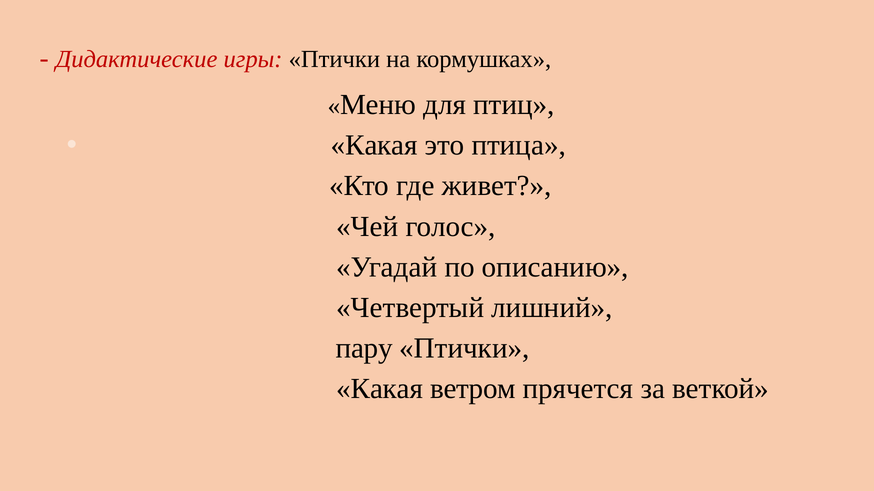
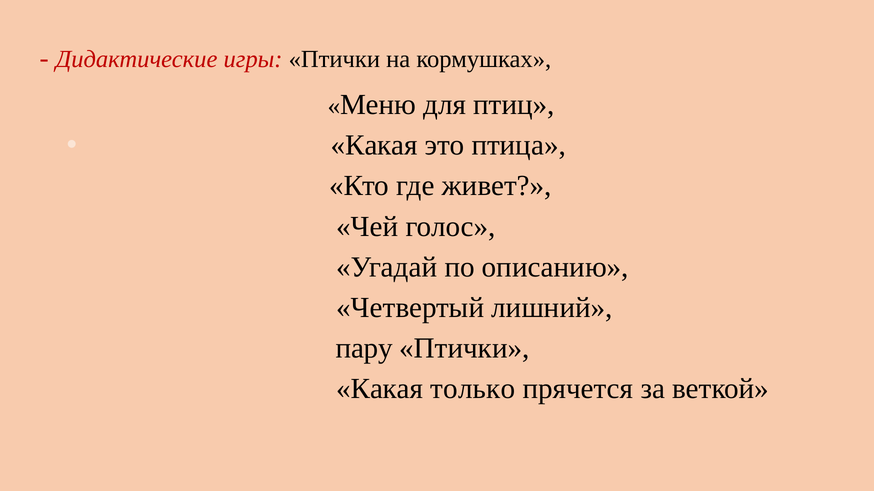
ветром: ветром -> только (473, 389)
